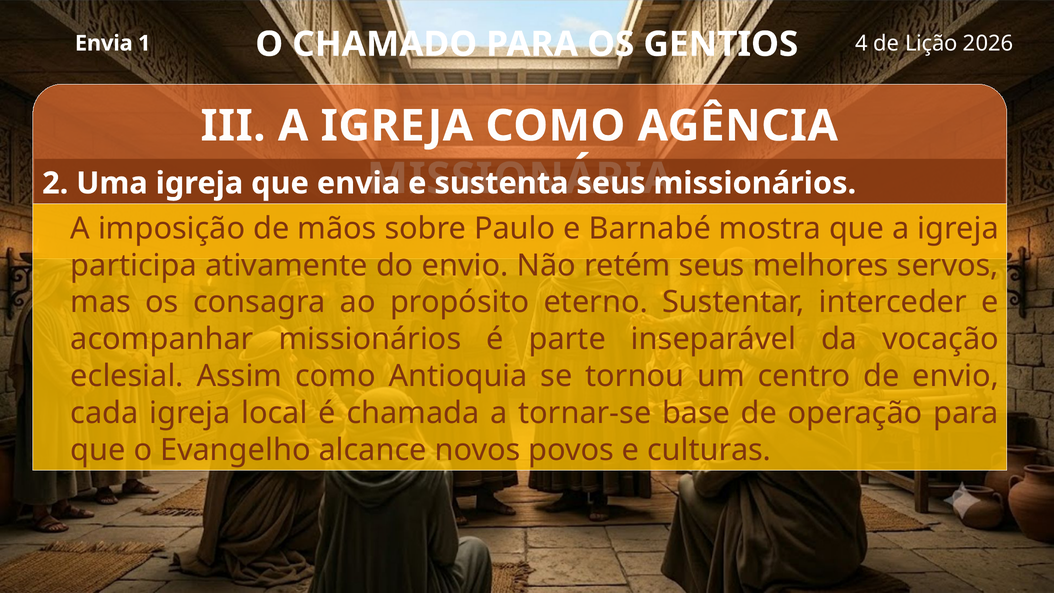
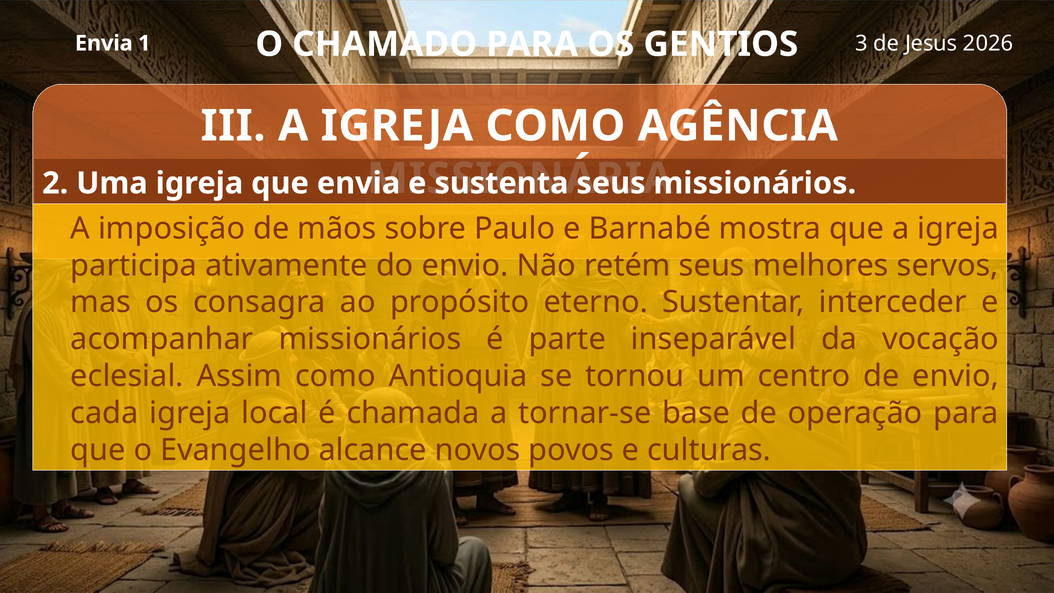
4: 4 -> 3 (861, 43)
Lição: Lição -> Jesus (931, 43)
